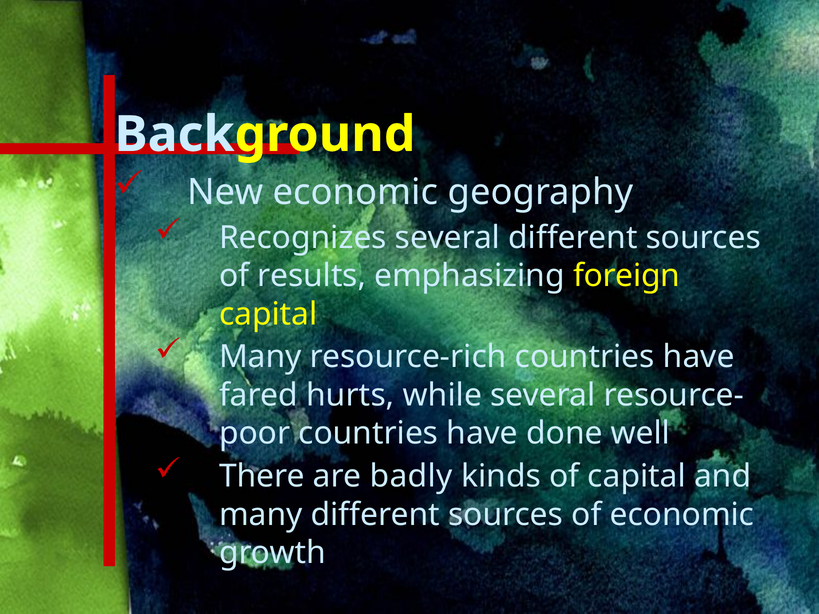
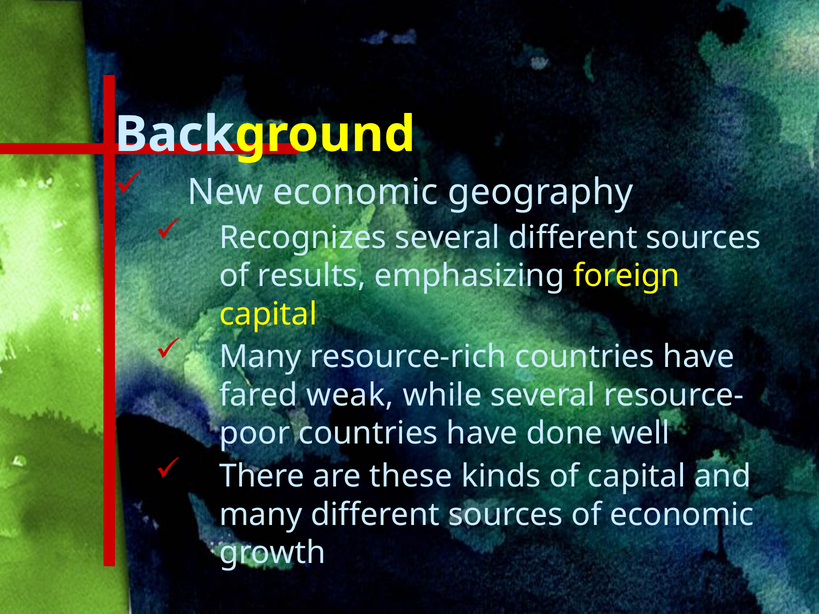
hurts: hurts -> weak (350, 395)
badly: badly -> these (411, 477)
